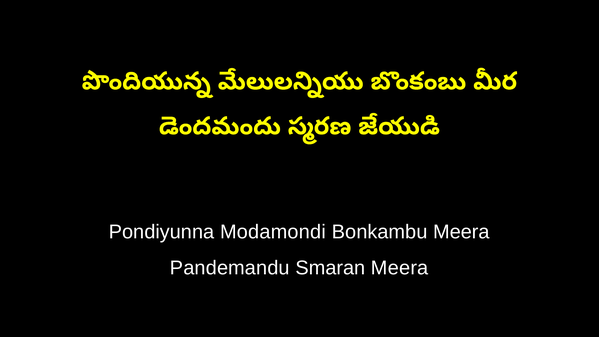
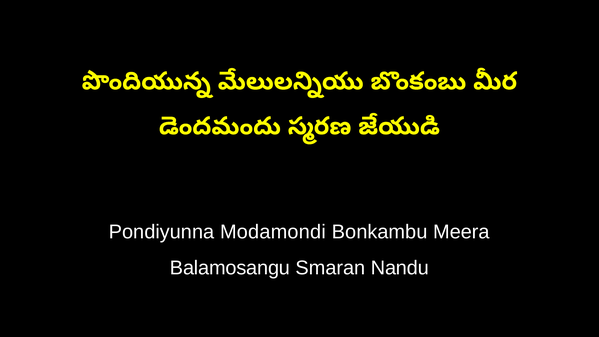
Pandemandu: Pandemandu -> Balamosangu (230, 268)
Smaran Meera: Meera -> Nandu (400, 268)
